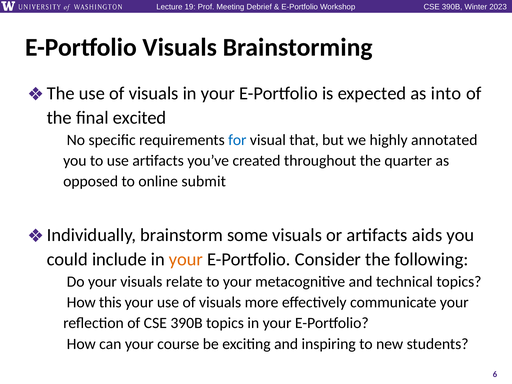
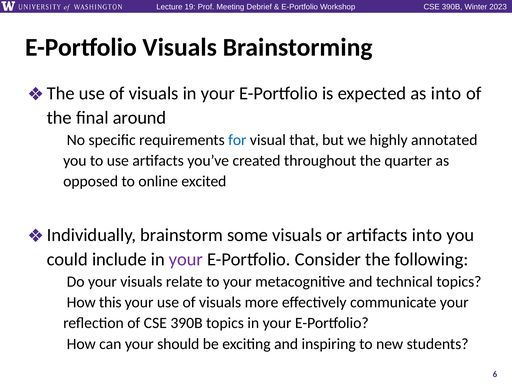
excited: excited -> around (139, 118)
submit: submit -> excited (204, 181)
artifacts aids: aids -> into (427, 235)
your colour: orange -> purple (186, 259)
course: course -> should (178, 344)
